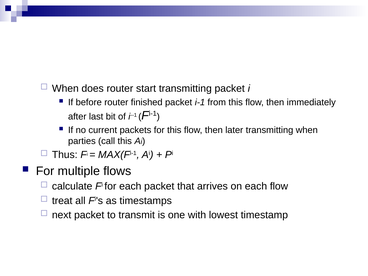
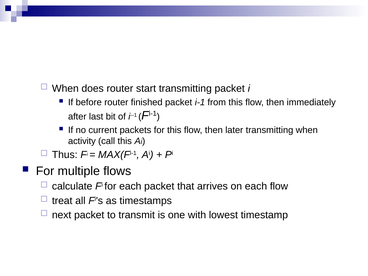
parties: parties -> activity (82, 141)
